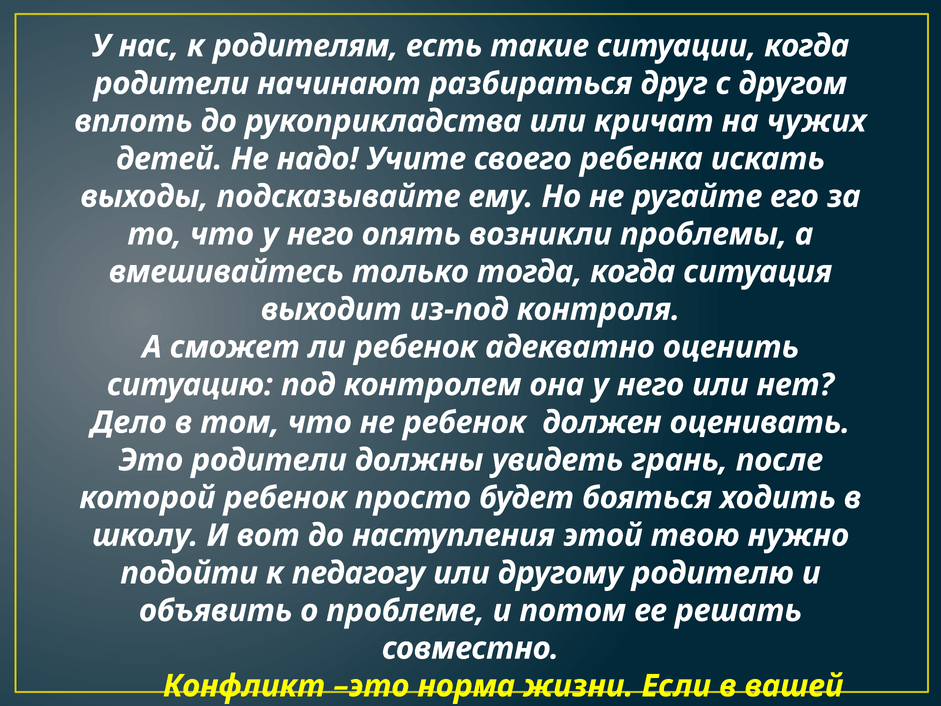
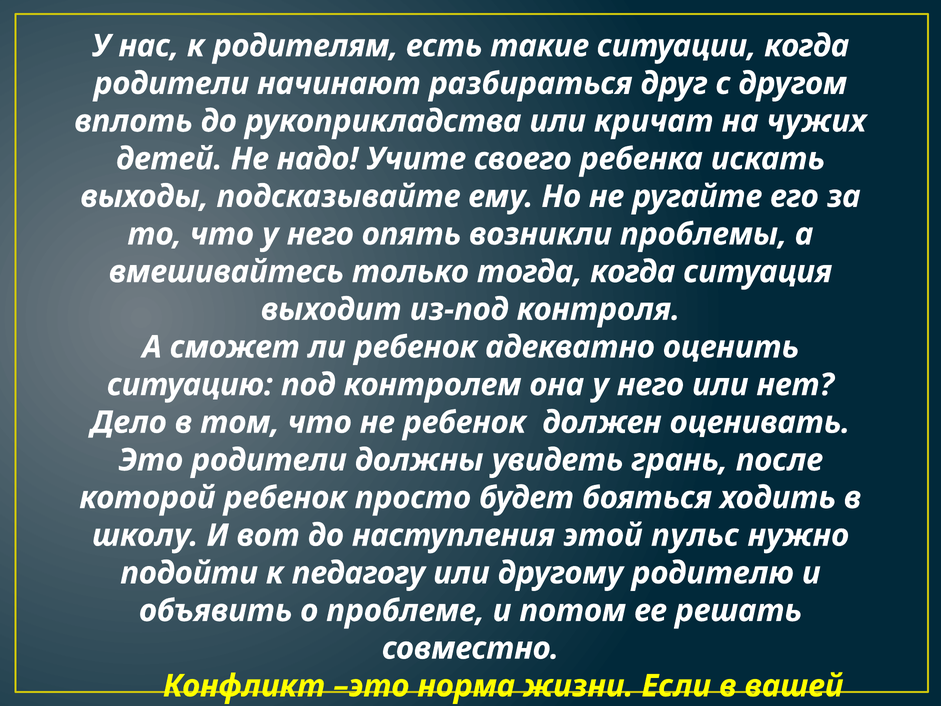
этой твою: твою -> пульс (695, 535)
